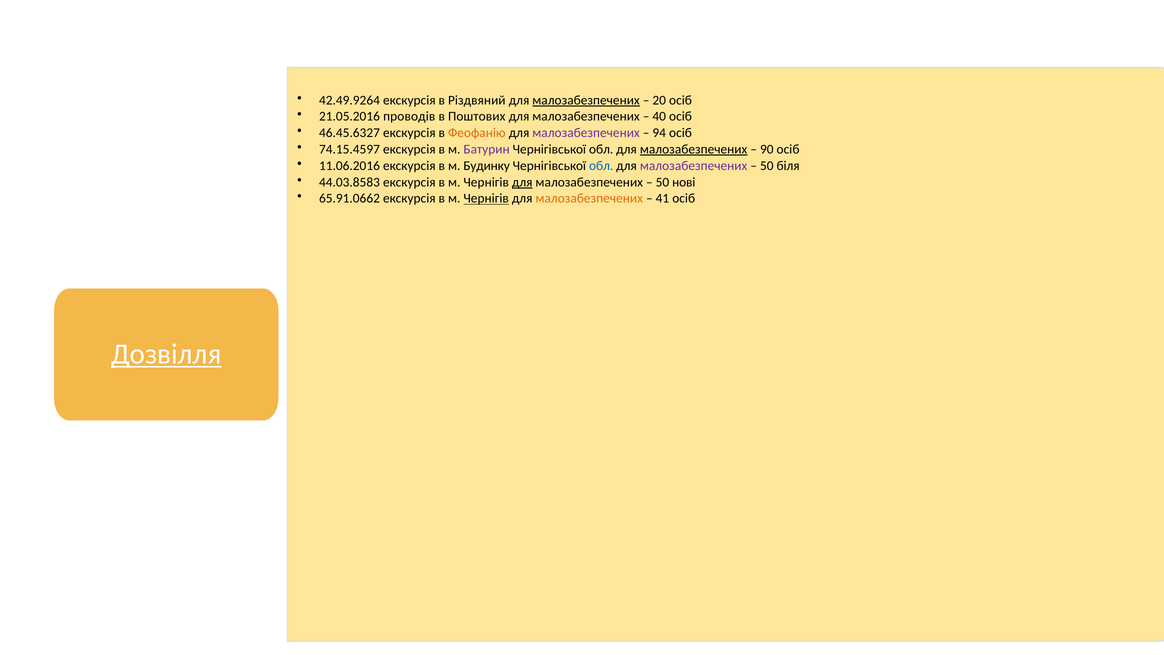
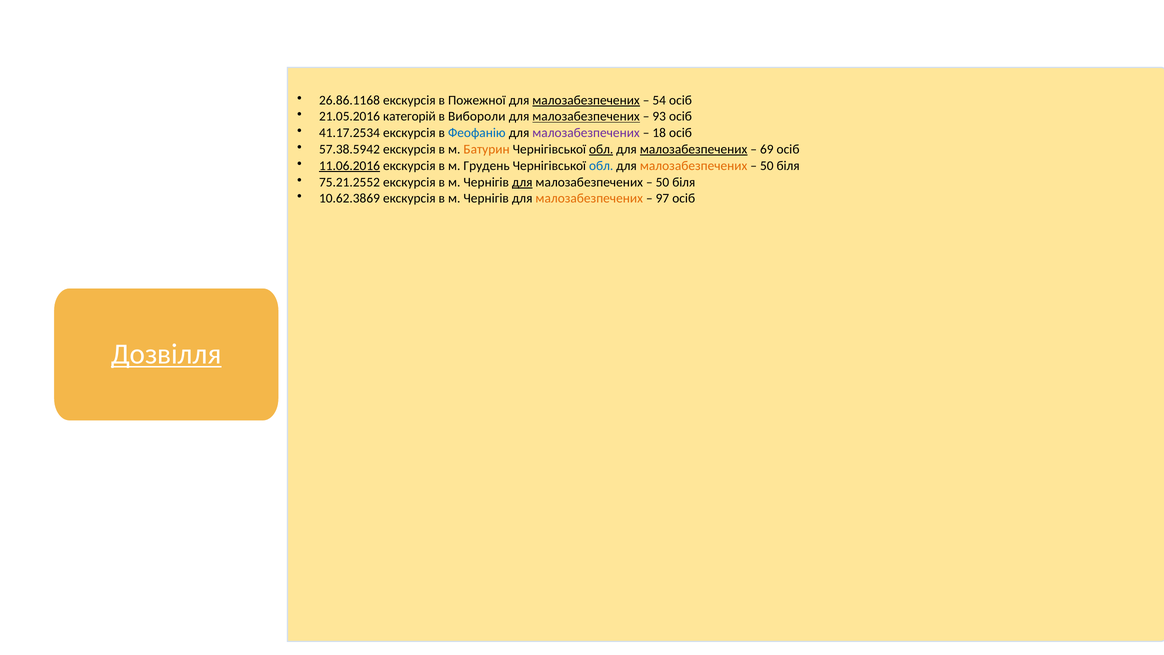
42.49.9264: 42.49.9264 -> 26.86.1168 (349, 100)
Різдвяний: Різдвяний -> Пожежної (477, 100)
20: 20 -> 54 (659, 100)
проводів: проводів -> категорій (409, 116)
Поштових: Поштових -> Вибороли (477, 116)
малозабезпечених underline: none -> present (586, 116)
40: 40 -> 93 (659, 116)
46.45.6327: 46.45.6327 -> 41.17.2534 (349, 133)
Феофанію colour: orange -> blue (477, 133)
94: 94 -> 18 (659, 133)
74.15.4597: 74.15.4597 -> 57.38.5942 (349, 149)
Батурин colour: purple -> orange (487, 149)
обл underline: none -> present (601, 149)
90: 90 -> 69 (767, 149)
11.06.2016 underline: none -> present (349, 166)
Будинку: Будинку -> Грудень (487, 166)
малозабезпечених colour: purple -> orange (694, 166)
44.03.8583: 44.03.8583 -> 75.21.2552 (349, 182)
нові: нові -> біля (684, 182)
65.91.0662: 65.91.0662 -> 10.62.3869 (349, 198)
Чернігів underline: present -> none (486, 198)
41: 41 -> 97 (662, 198)
